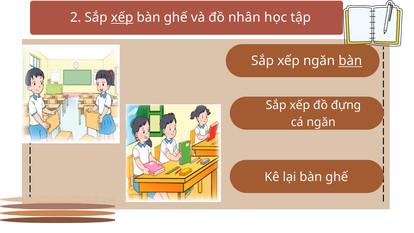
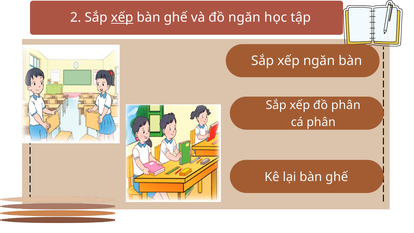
đồ nhân: nhân -> ngăn (244, 18)
bàn underline: present -> none (350, 61)
đồ đựng: đựng -> phân (346, 105)
cá ngăn: ngăn -> phân (321, 122)
